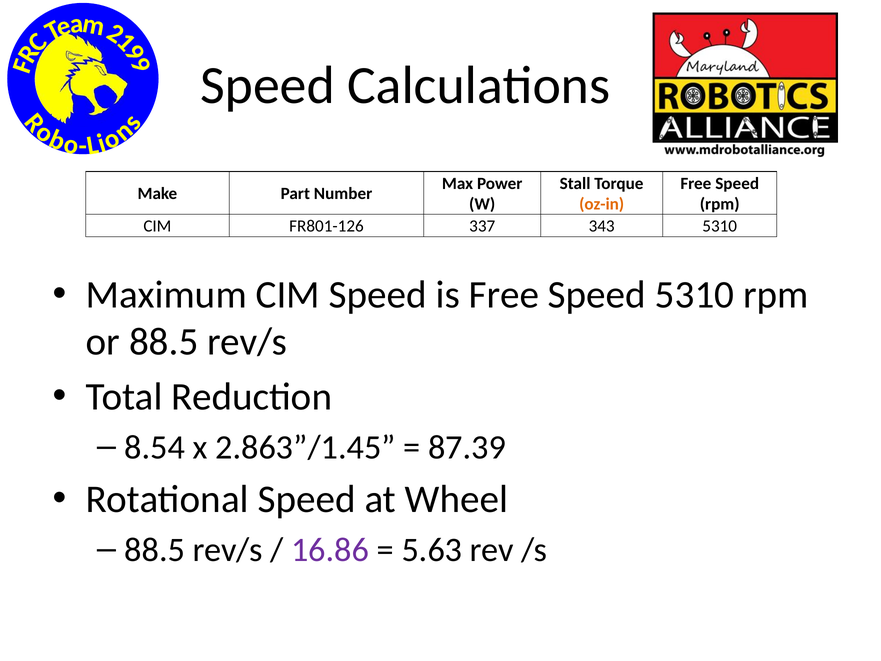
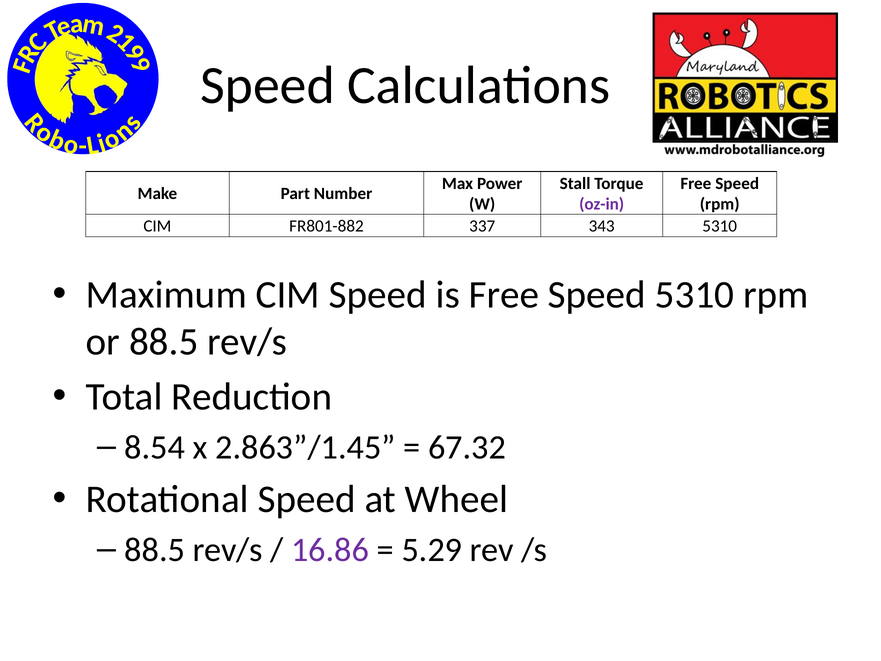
oz-in colour: orange -> purple (602, 204)
FR801-126: FR801-126 -> FR801-882 (326, 226)
87.39: 87.39 -> 67.32 (467, 447)
5.63: 5.63 -> 5.29 (432, 550)
